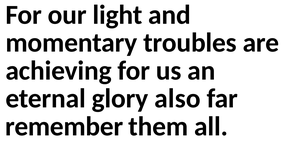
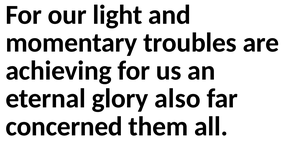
remember: remember -> concerned (64, 127)
